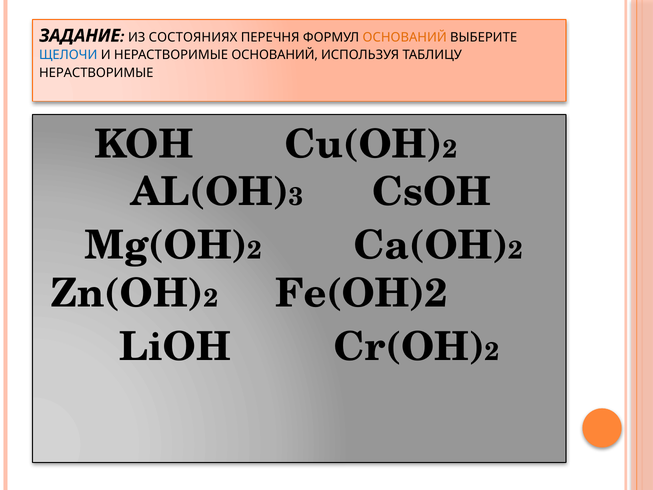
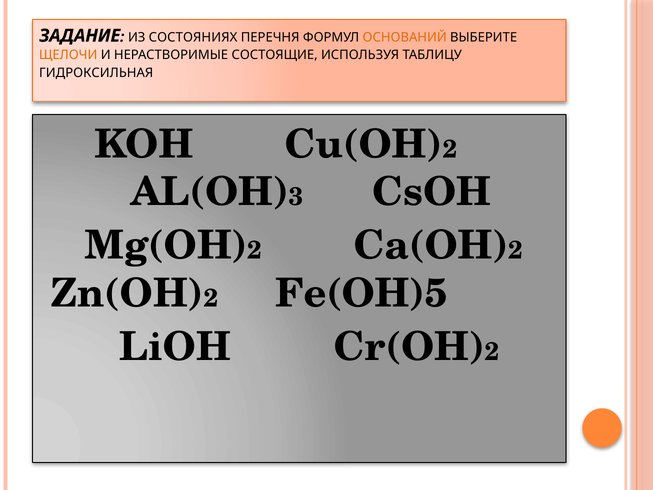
ЩЕЛОЧИ colour: blue -> orange (68, 55)
НЕРАСТВОРИМЫЕ ОСНОВАНИЙ: ОСНОВАНИЙ -> СОСТОЯЩИЕ (275, 55)
НЕРАСТВОРИМЫЕ: НЕРАСТВОРИМЫЕ -> ГИДРОКСИЛЬНАЯ (96, 73)
Fe(OH)2: Fe(OH)2 -> Fe(OH)5 (361, 294)
